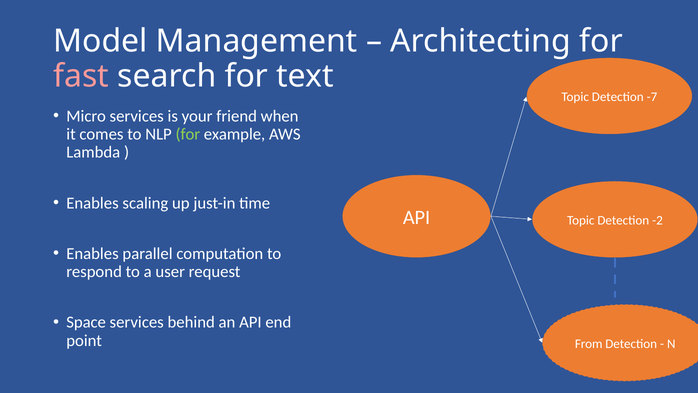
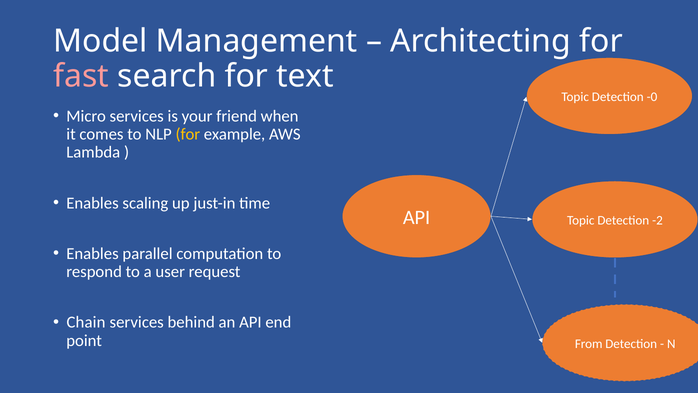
-7: -7 -> -0 (652, 97)
for colour: light green -> yellow (188, 134)
Space: Space -> Chain (86, 322)
